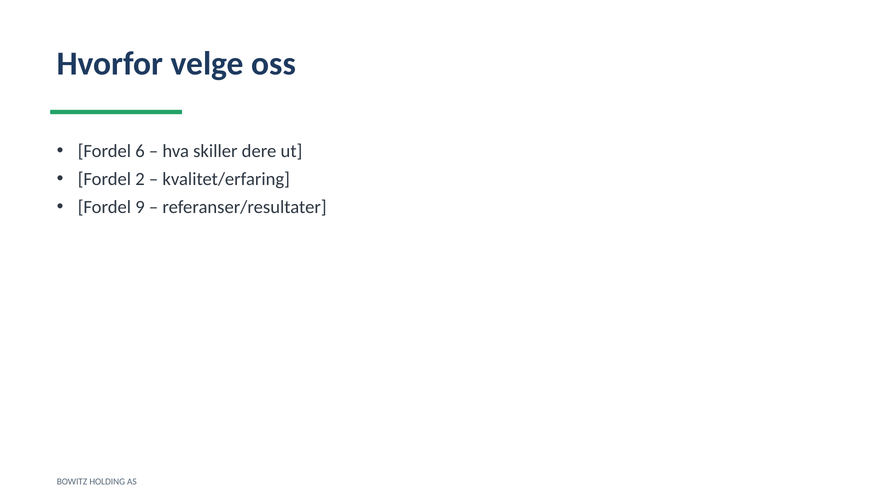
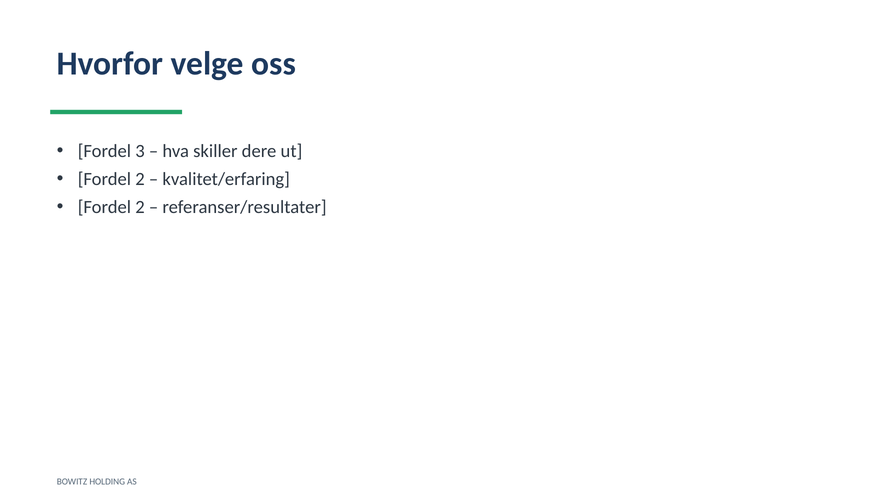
6: 6 -> 3 (140, 151)
9: 9 -> 2 (140, 207)
